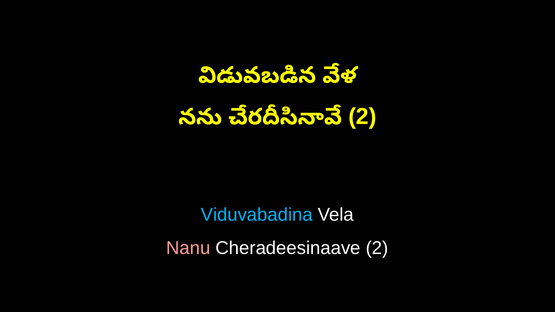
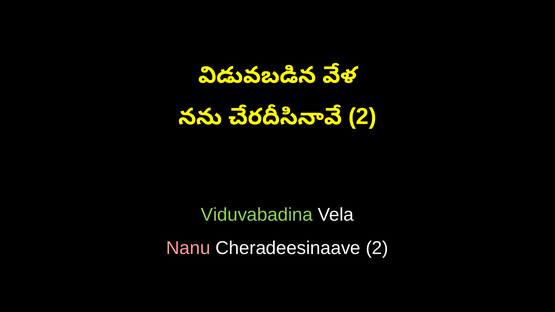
Viduvabadina colour: light blue -> light green (257, 215)
